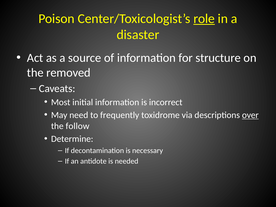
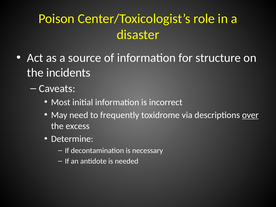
role underline: present -> none (204, 19)
removed: removed -> incidents (68, 73)
follow: follow -> excess (78, 126)
